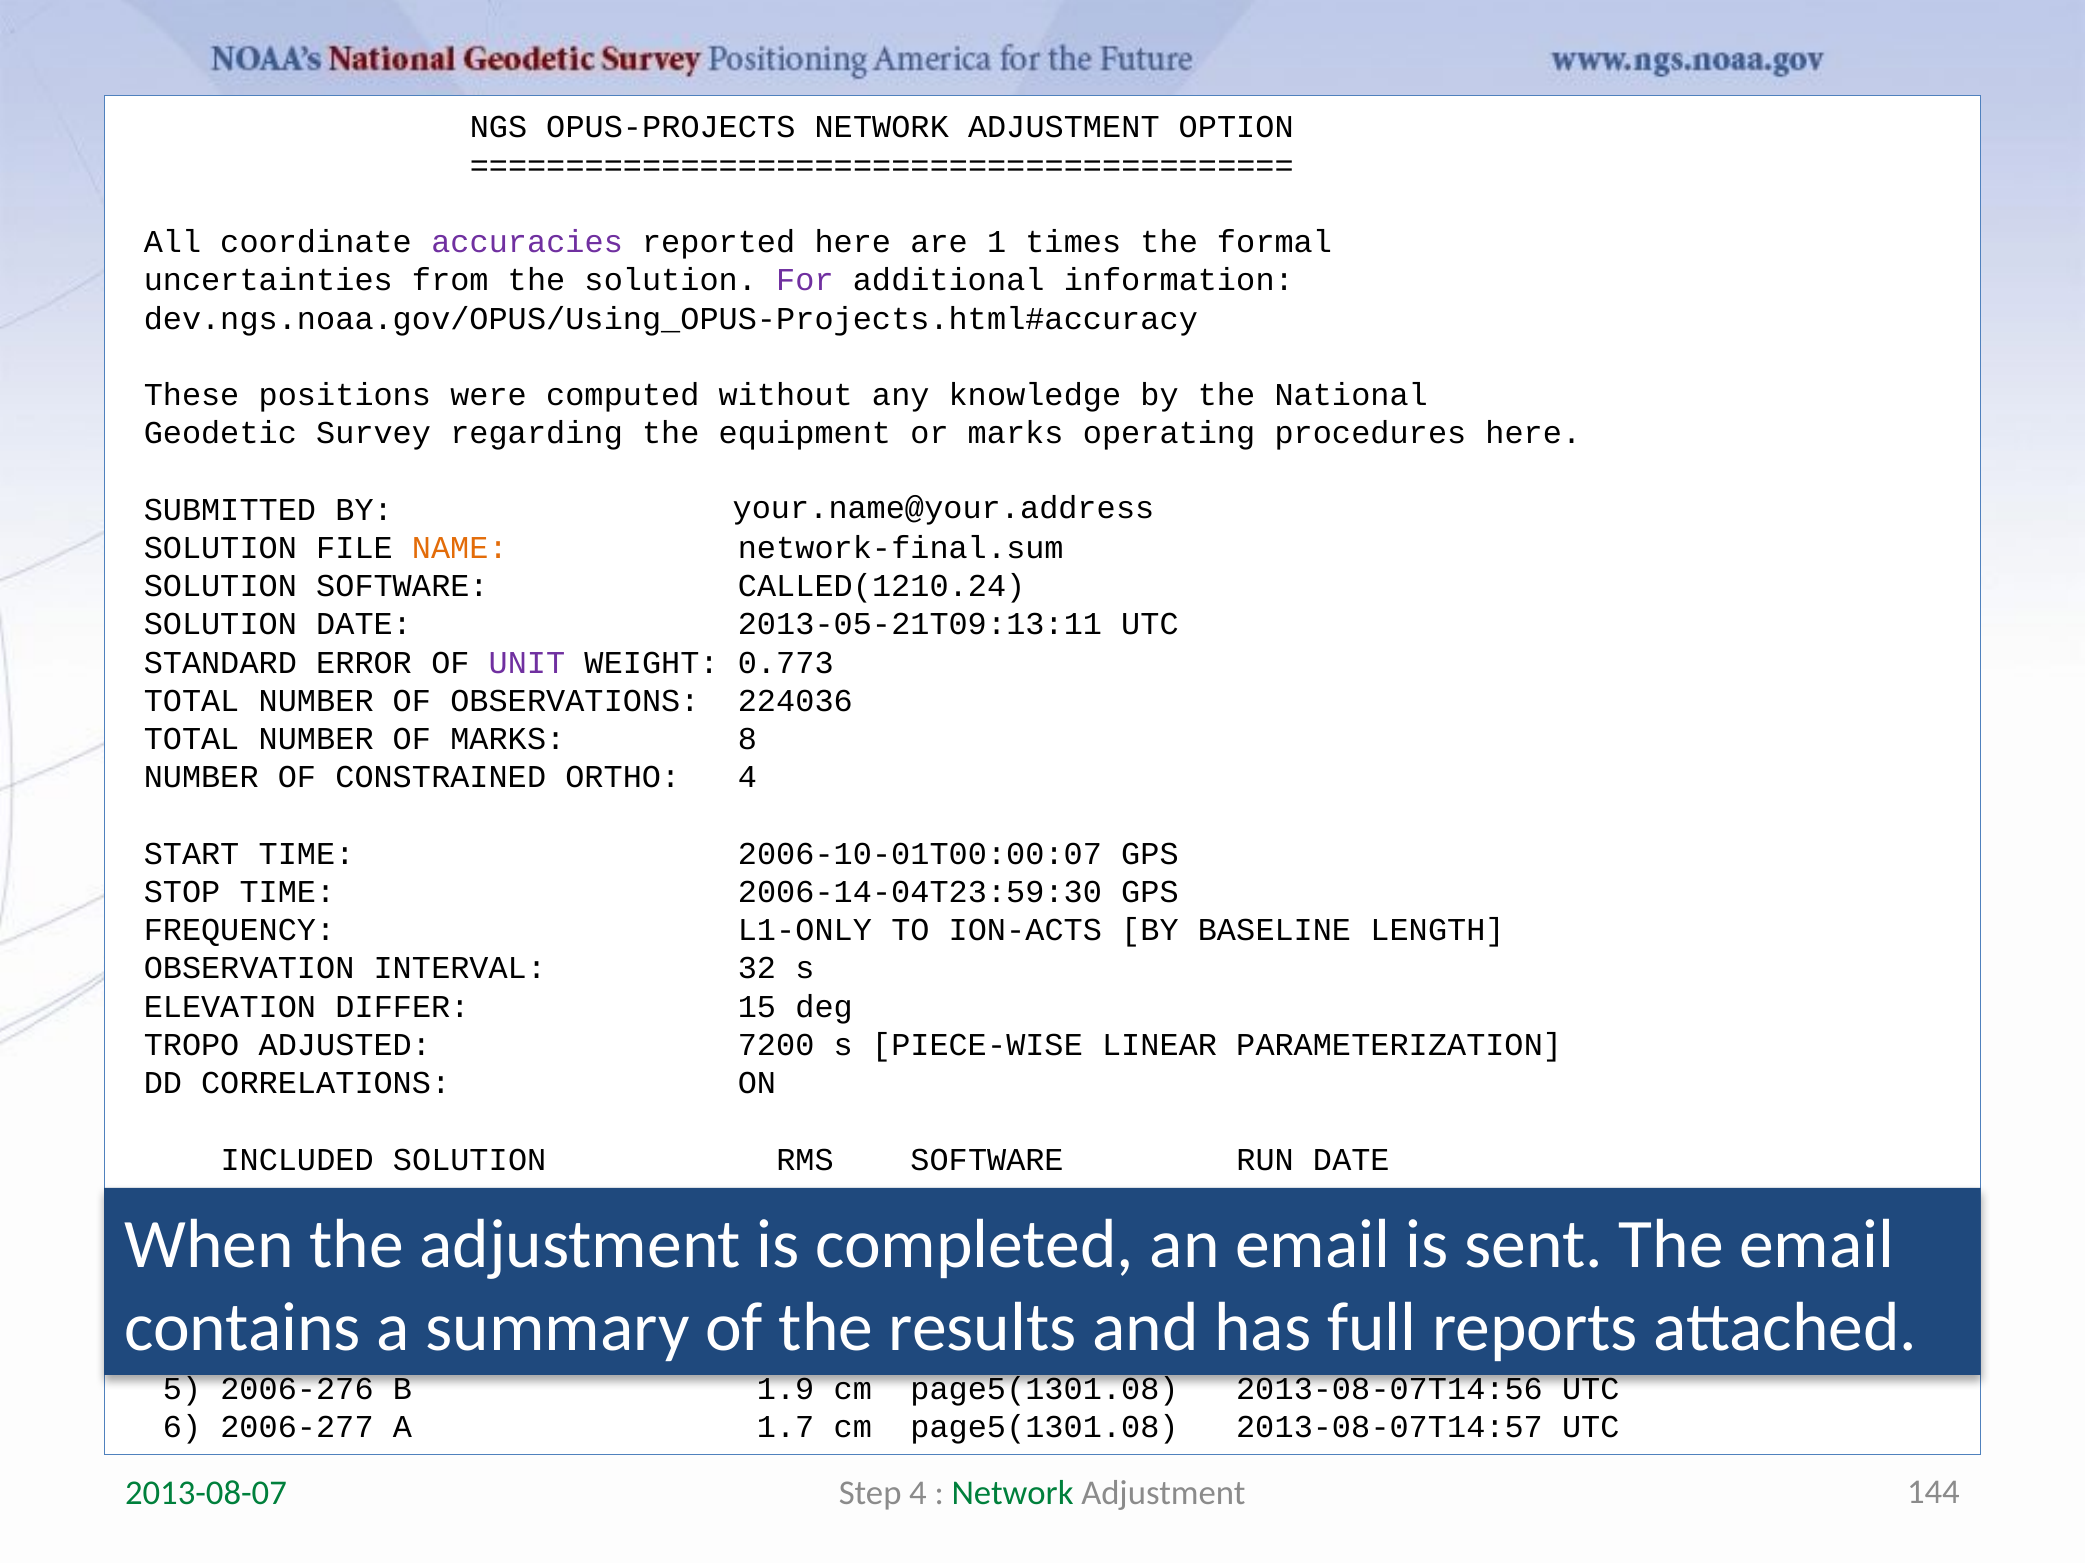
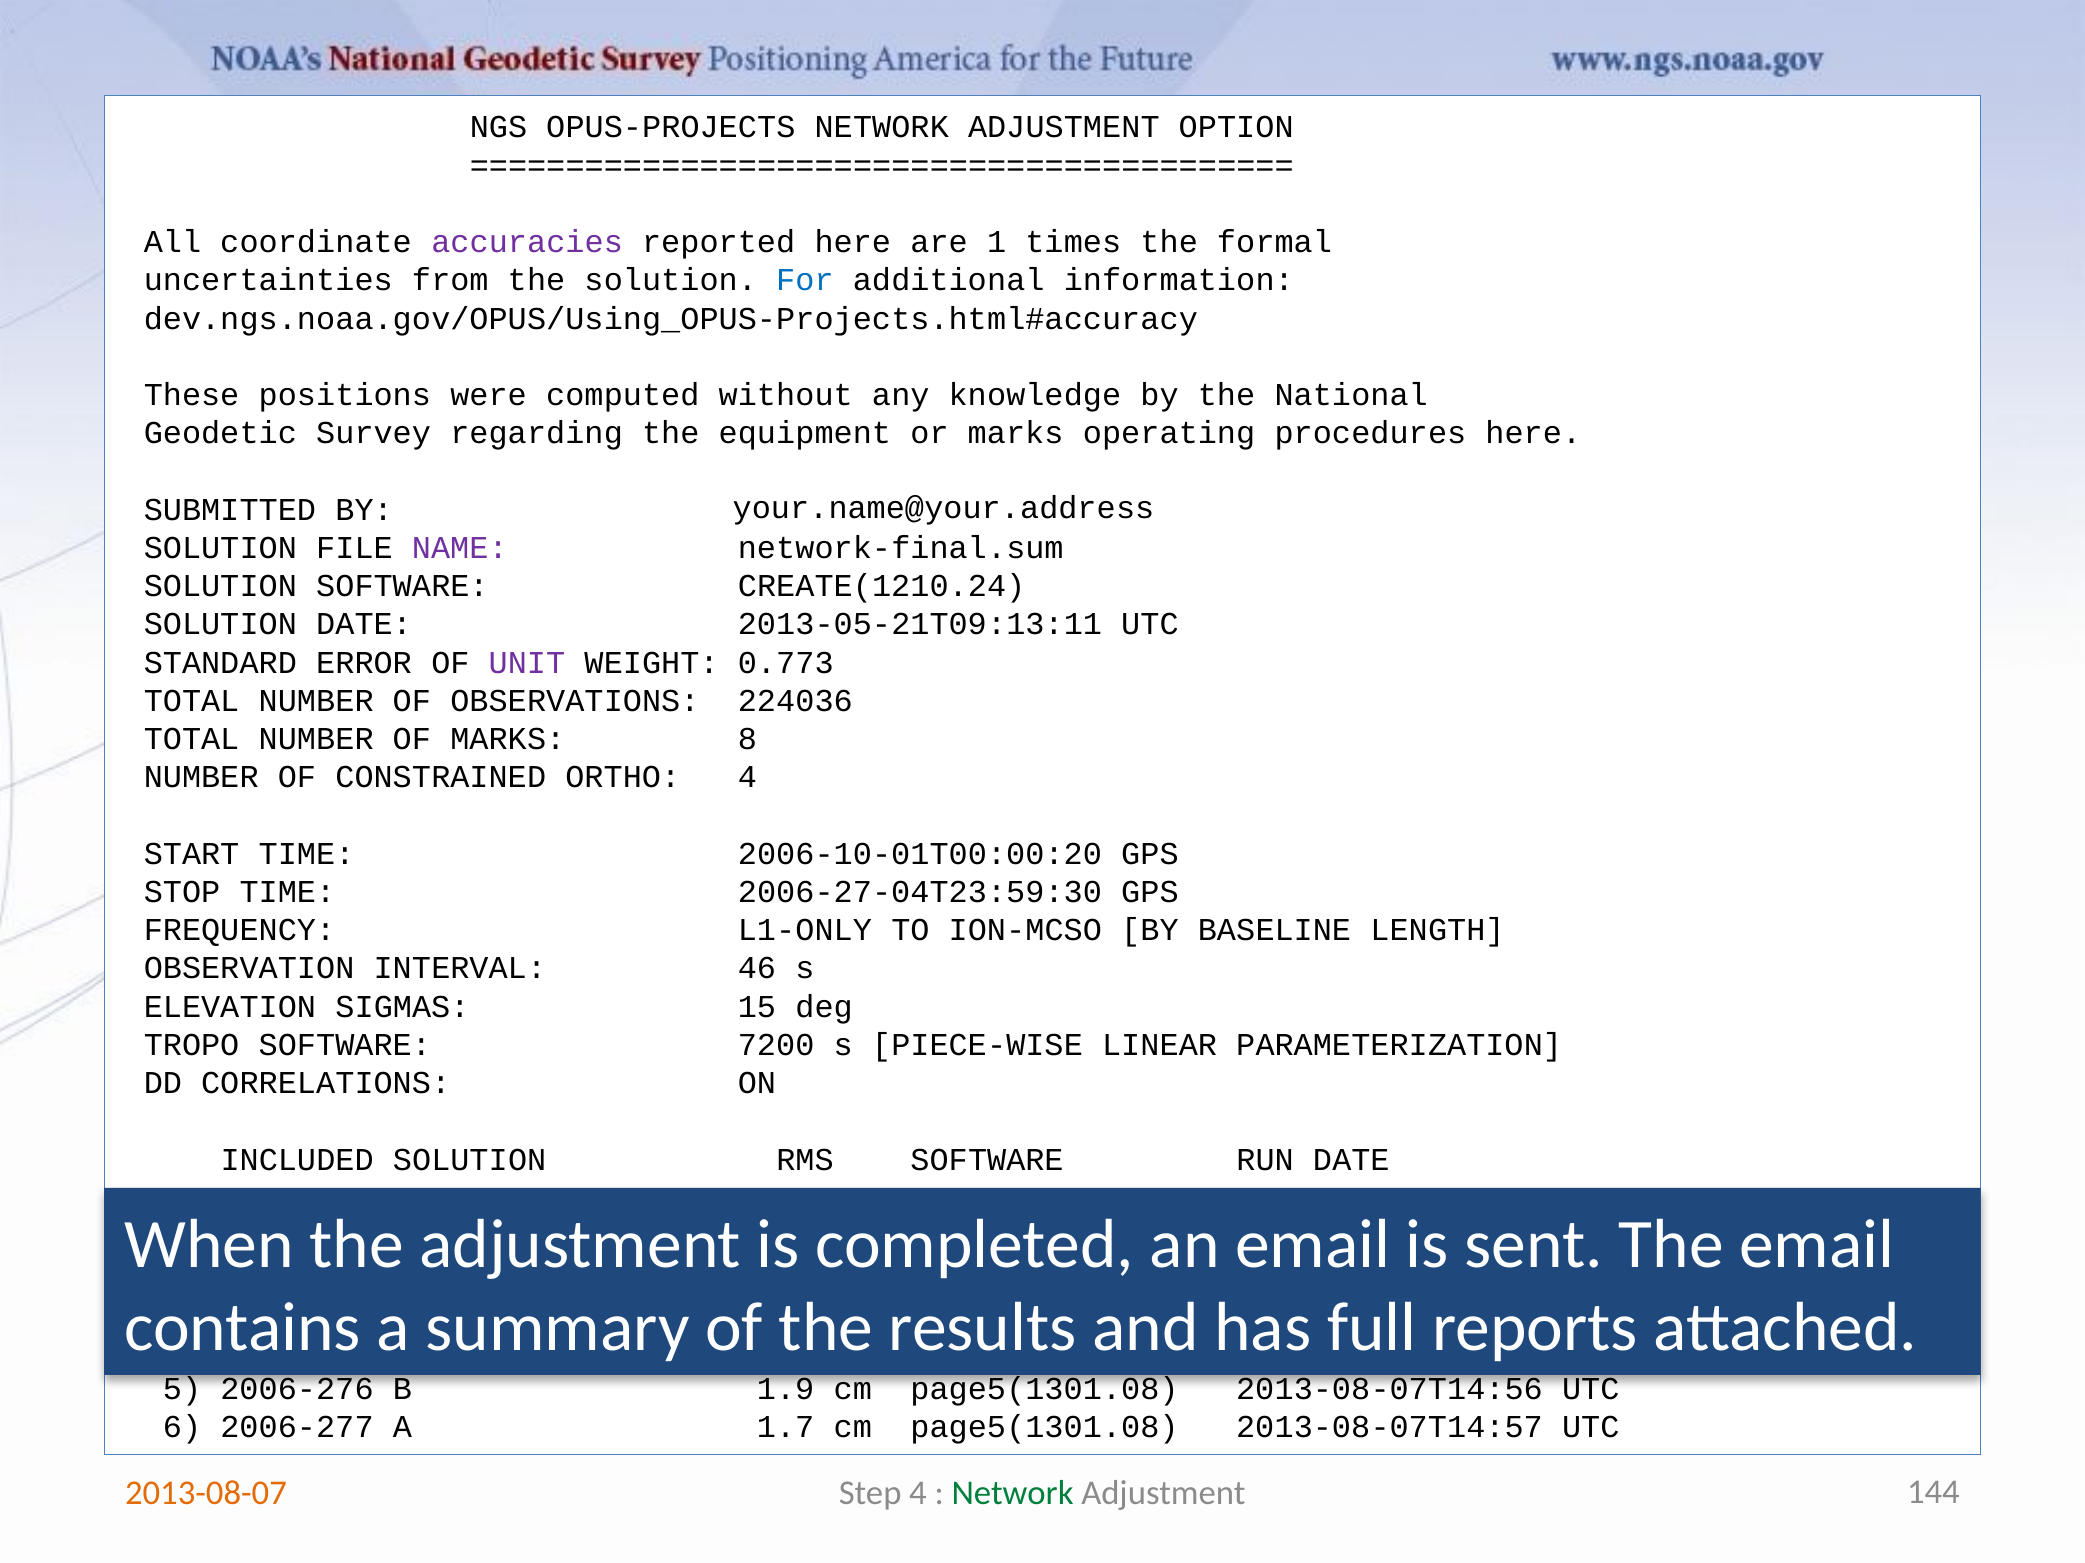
For colour: purple -> blue (805, 280)
NAME colour: orange -> purple (460, 548)
CALLED(1210.24: CALLED(1210.24 -> CREATE(1210.24 (882, 586)
2006-10-01T00:00:07: 2006-10-01T00:00:07 -> 2006-10-01T00:00:20 (920, 854)
2006-14-04T23:59:30: 2006-14-04T23:59:30 -> 2006-27-04T23:59:30 (920, 892)
ION-ACTS: ION-ACTS -> ION-MCSO (1025, 931)
32: 32 -> 46 (757, 969)
DIFFER: DIFFER -> SIGMAS (402, 1007)
TROPO ADJUSTED: ADJUSTED -> SOFTWARE (345, 1045)
2013-08-07 colour: green -> orange (206, 1493)
